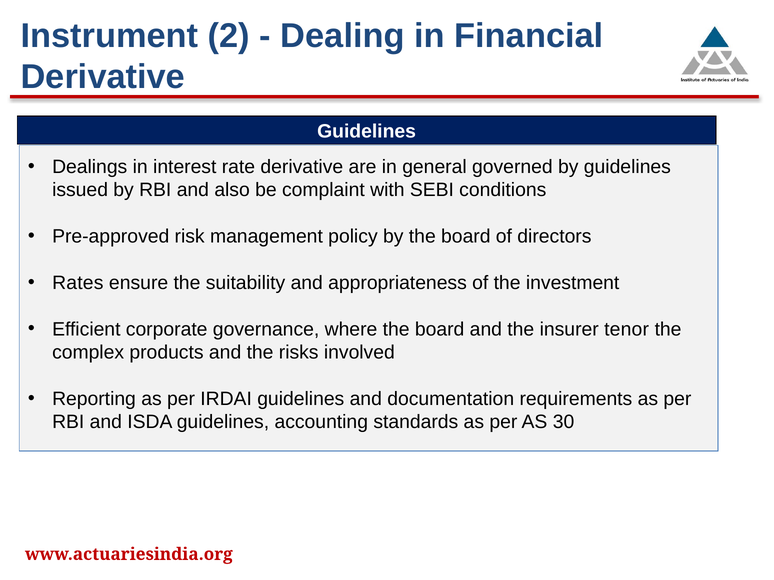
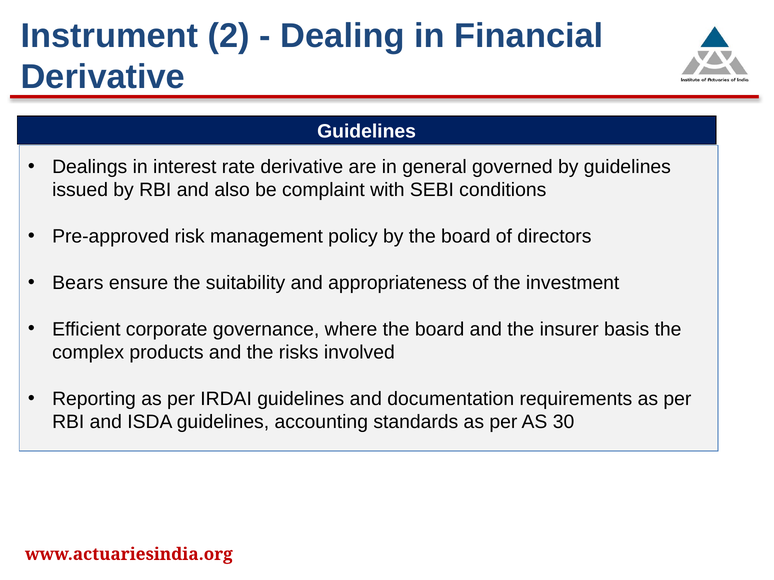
Rates: Rates -> Bears (78, 283)
tenor: tenor -> basis (627, 329)
